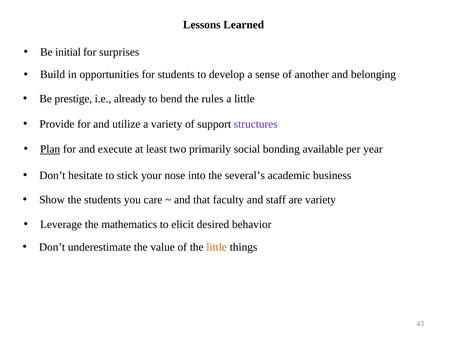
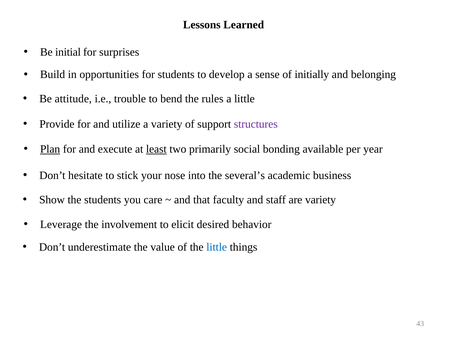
another: another -> initially (312, 74)
prestige: prestige -> attitude (73, 98)
already: already -> trouble (130, 98)
least underline: none -> present (156, 149)
mathematics: mathematics -> involvement (129, 224)
little colour: orange -> blue (217, 247)
